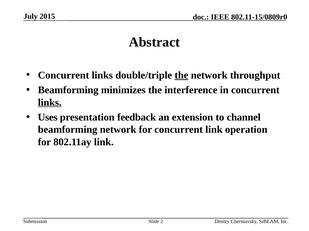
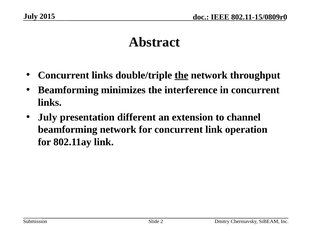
links underline: present -> none (50, 103)
Uses: Uses -> July (48, 118)
feedback: feedback -> different (137, 118)
